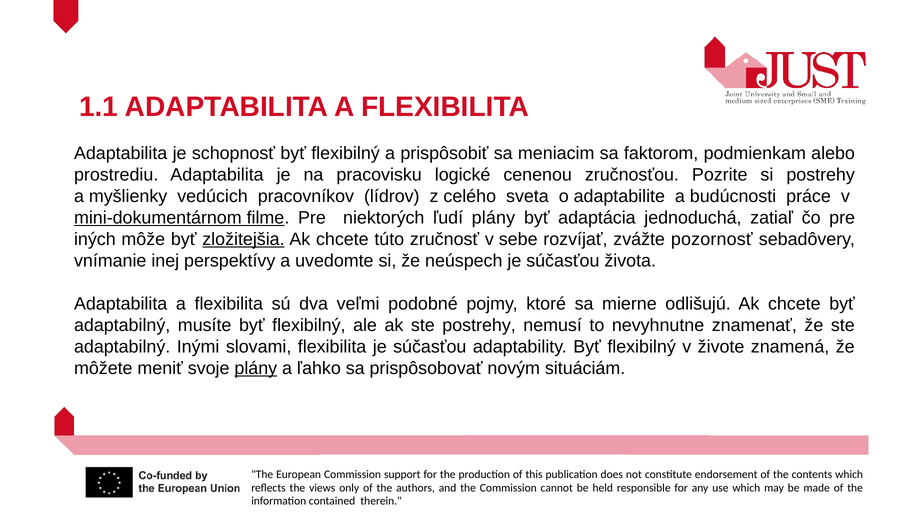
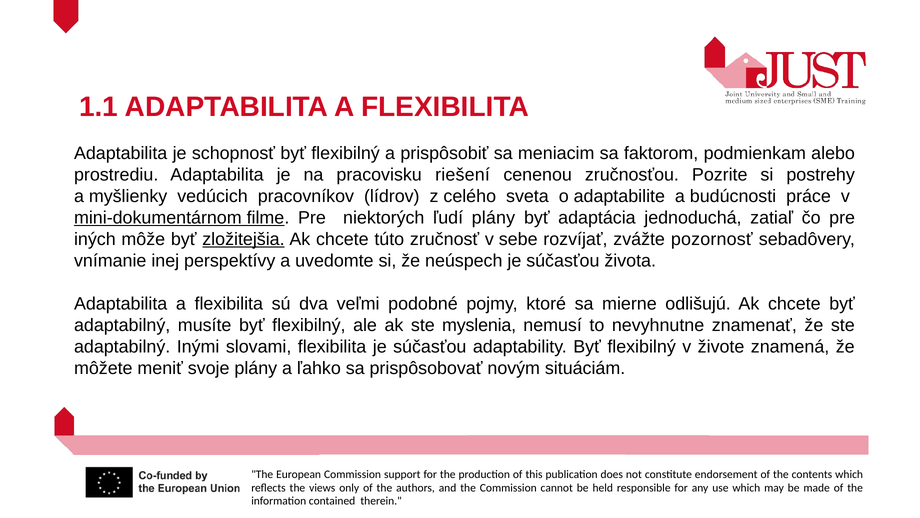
logické: logické -> riešení (463, 175)
ste postrehy: postrehy -> myslenia (479, 325)
plány underline: present -> none (256, 368)
